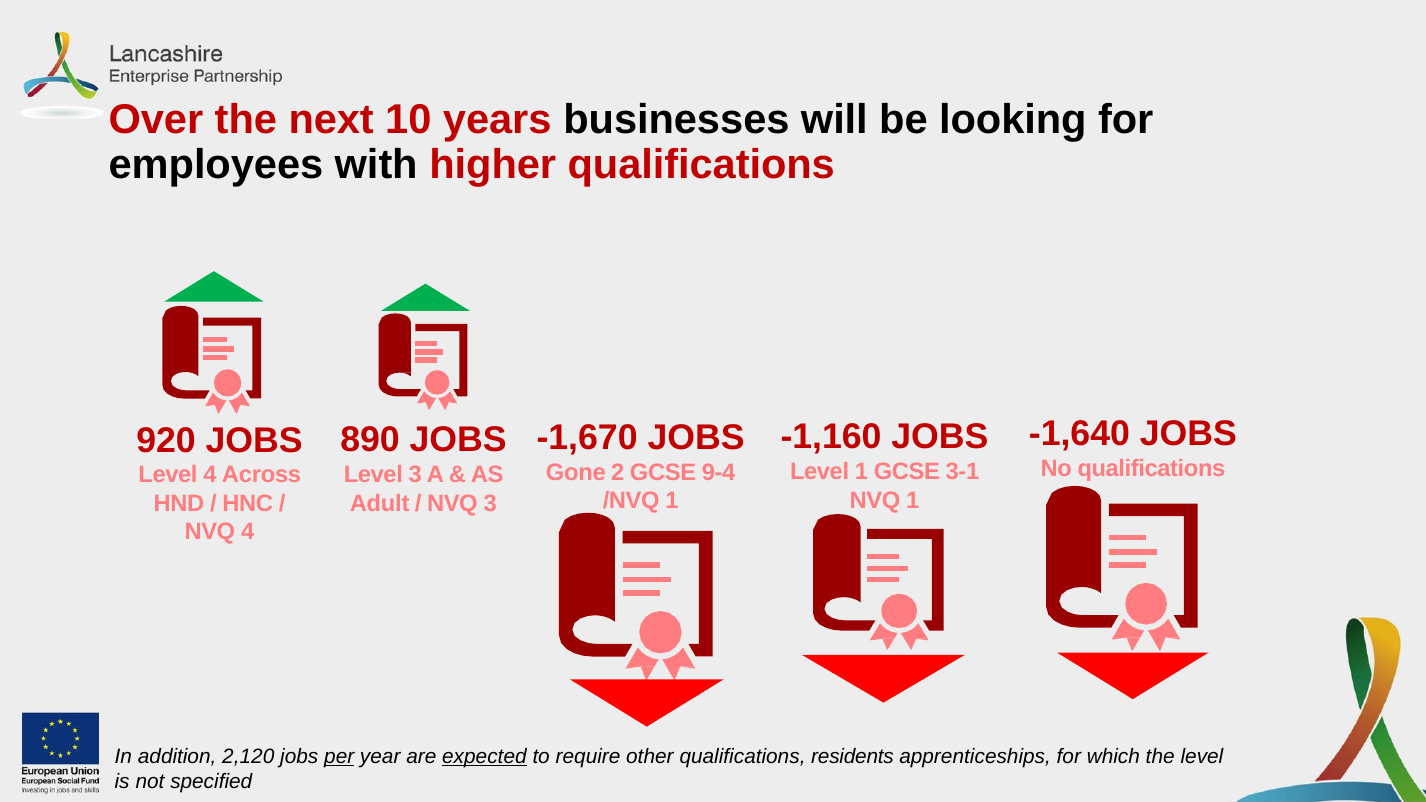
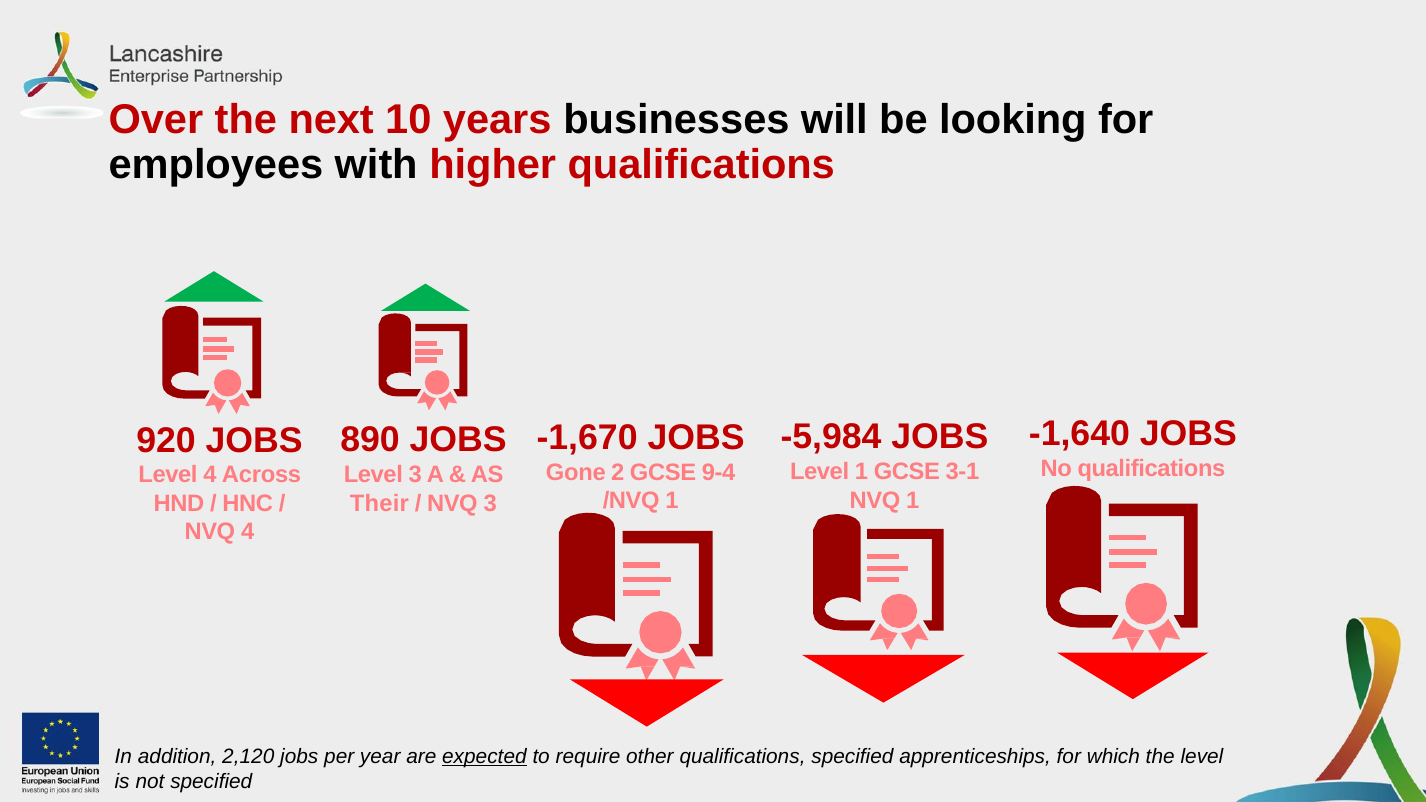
-1,160: -1,160 -> -5,984 (831, 437)
Adult: Adult -> Their (379, 504)
per underline: present -> none (339, 757)
qualifications residents: residents -> specified (852, 757)
